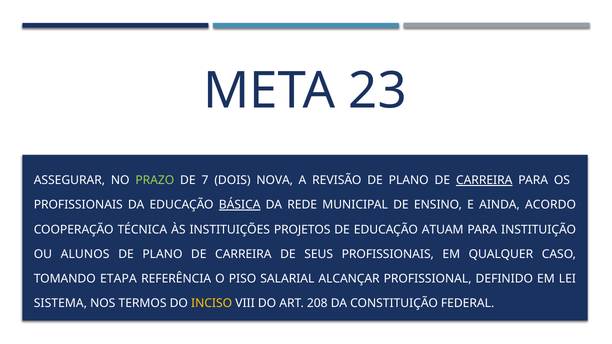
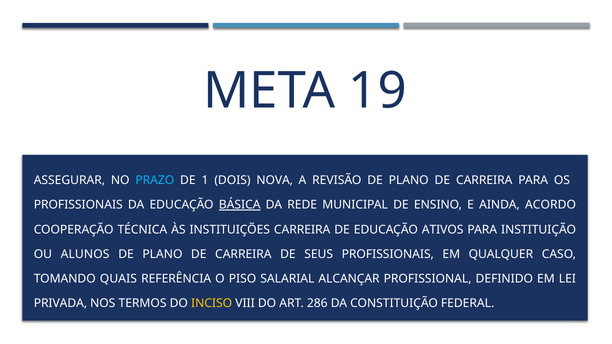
23: 23 -> 19 (378, 91)
PRAZO colour: light green -> light blue (155, 180)
7: 7 -> 1 (205, 180)
CARREIRA underline: present -> none (484, 180)
INSTITUIÇÕES PROJETOS: PROJETOS -> CARREIRA (302, 230)
ATUAM: ATUAM -> ATIVOS (443, 230)
ETAPA: ETAPA -> QUAIS (118, 279)
SISTEMA: SISTEMA -> PRIVADA (60, 304)
208: 208 -> 286 (317, 304)
